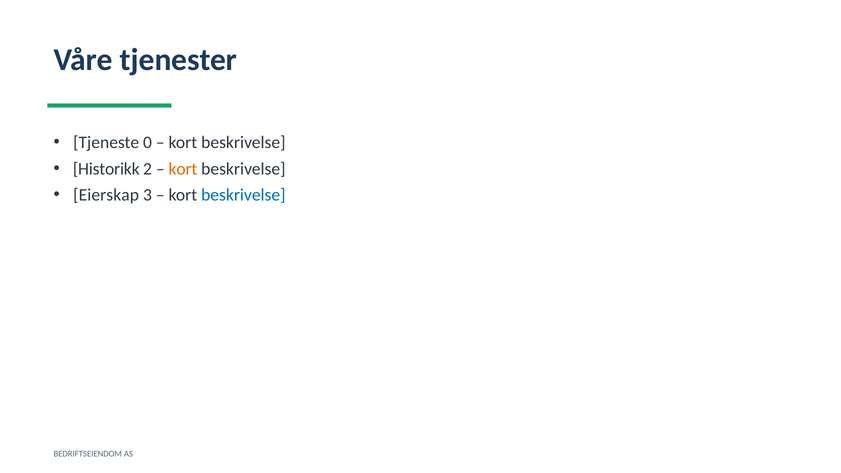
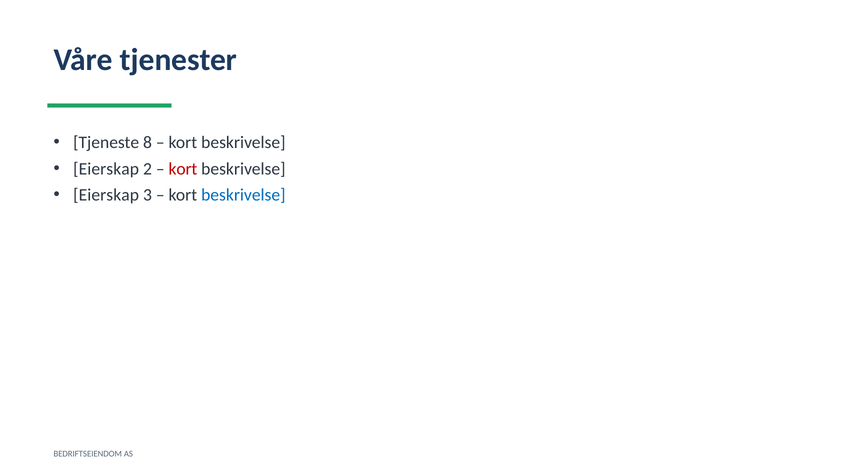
0: 0 -> 8 (147, 142)
Historikk: Historikk -> Eierskap (106, 169)
kort colour: orange -> red (183, 169)
